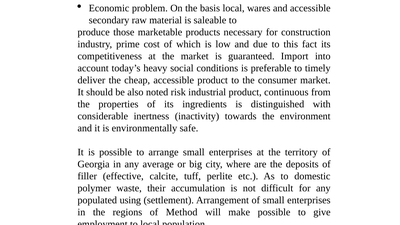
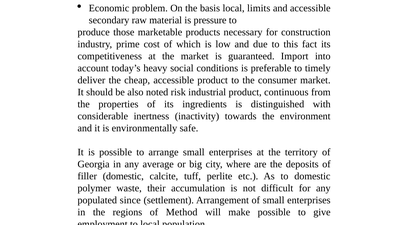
wares: wares -> limits (259, 8)
saleable: saleable -> pressure (210, 20)
filler effective: effective -> domestic (123, 176)
using: using -> since (130, 200)
